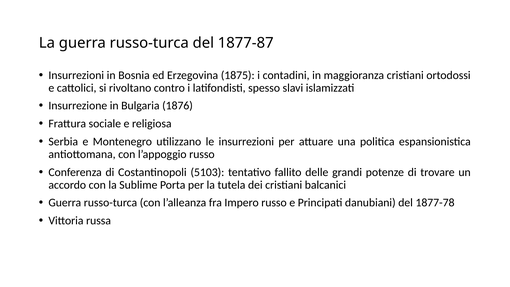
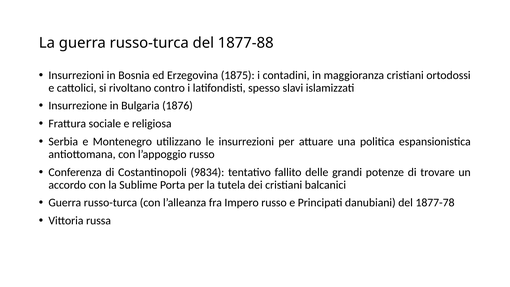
1877-87: 1877-87 -> 1877-88 (246, 43)
5103: 5103 -> 9834 (207, 172)
